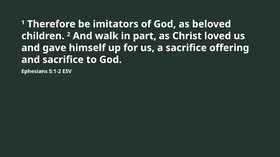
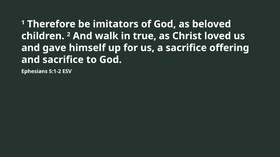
part: part -> true (145, 36)
